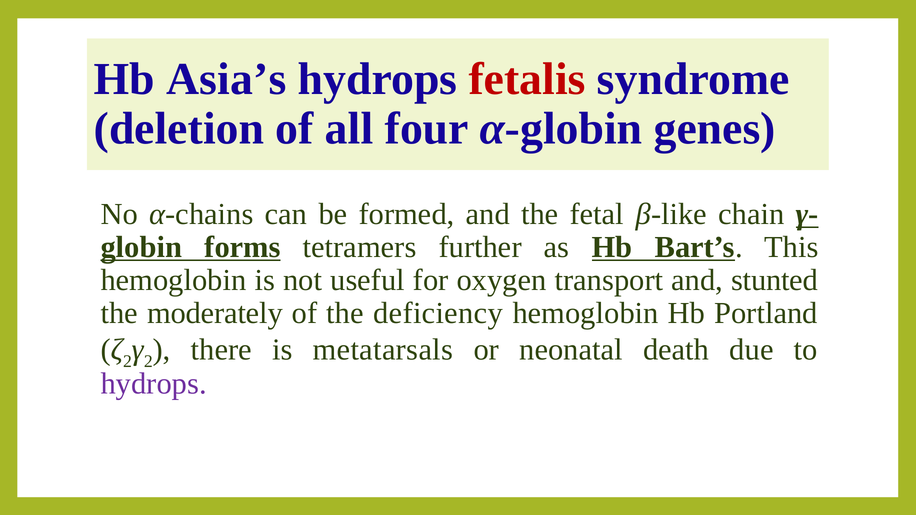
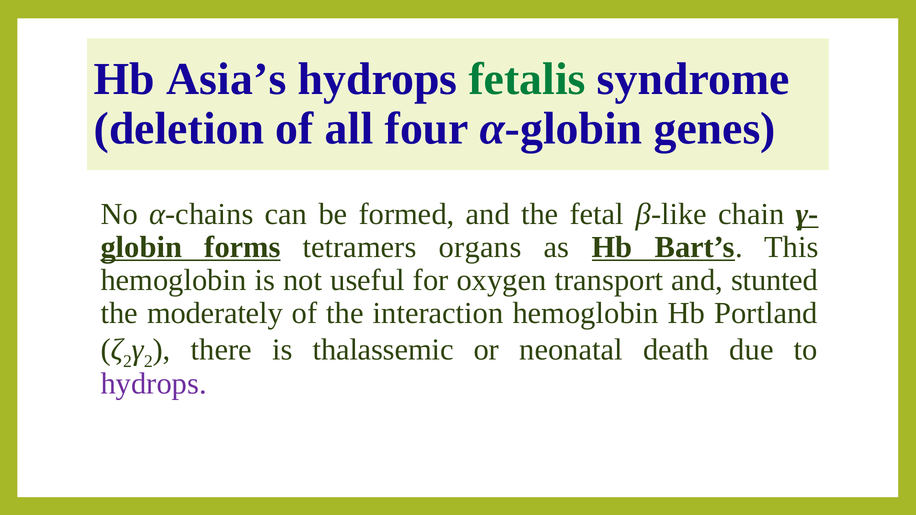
fetalis colour: red -> green (527, 79)
further: further -> organs (480, 247)
deficiency: deficiency -> interaction (438, 313)
metatarsals: metatarsals -> thalassemic (383, 350)
